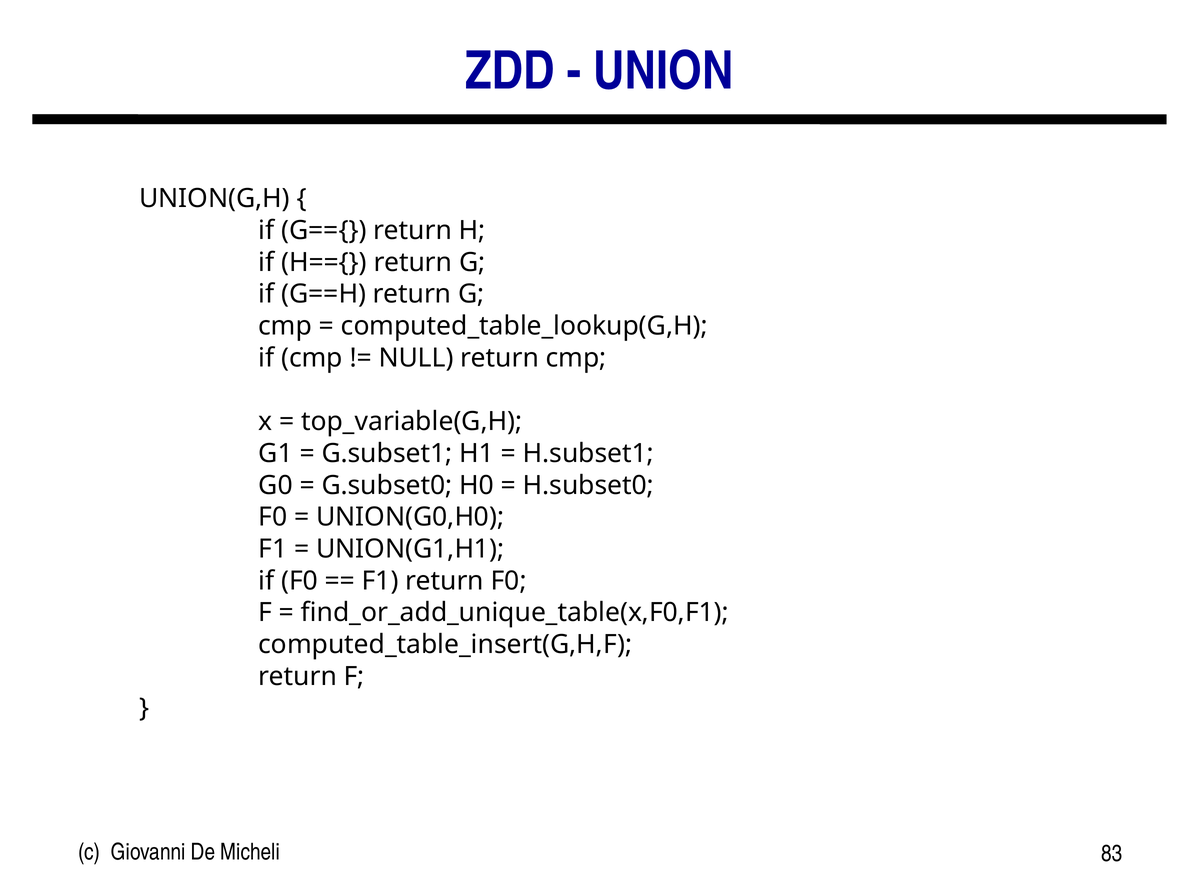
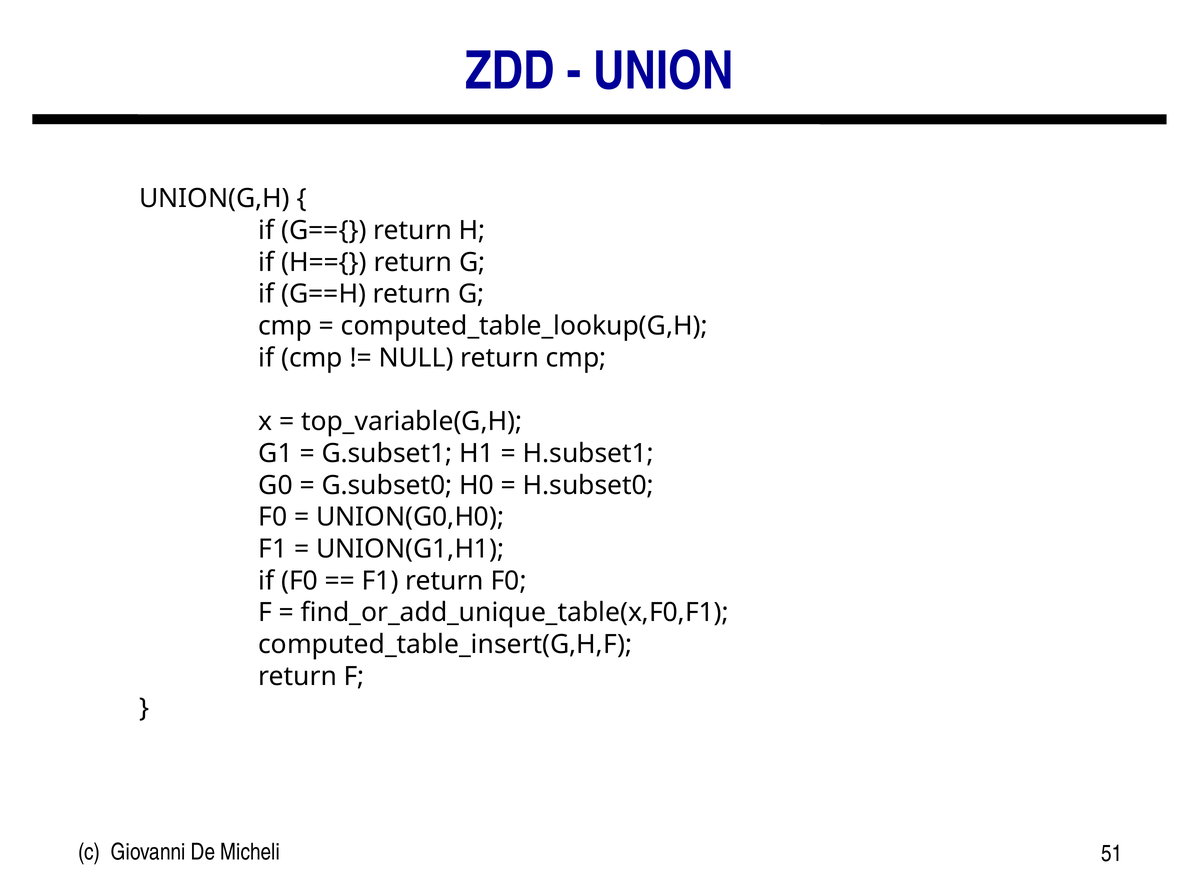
83: 83 -> 51 (1112, 853)
